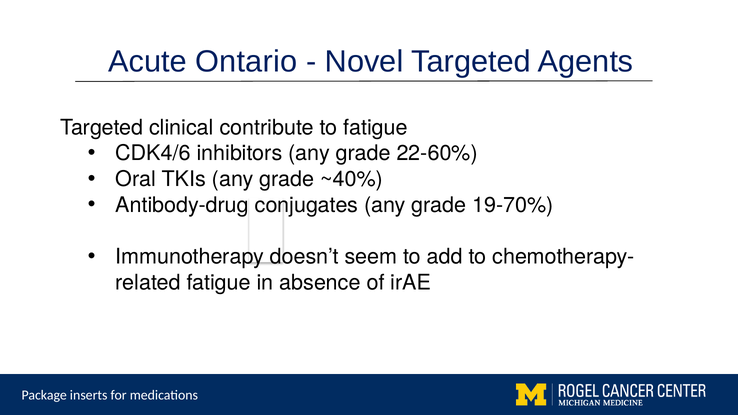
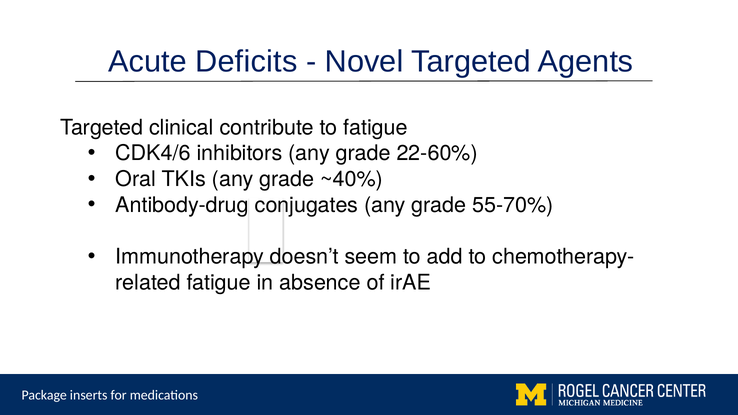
Ontario: Ontario -> Deficits (246, 62)
19-70%: 19-70% -> 55-70% (513, 205)
